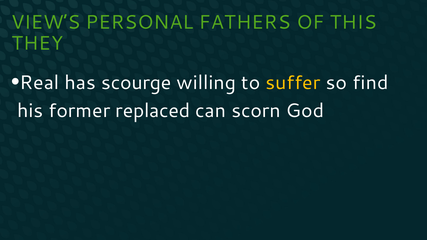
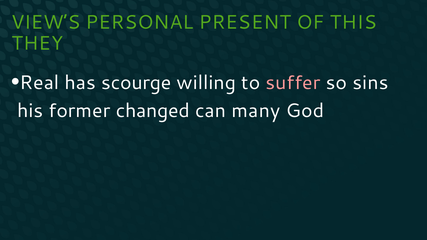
FATHERS: FATHERS -> PRESENT (245, 22)
suffer colour: yellow -> pink (293, 83)
find: find -> sins (371, 83)
replaced: replaced -> changed (153, 111)
scorn: scorn -> many (256, 111)
